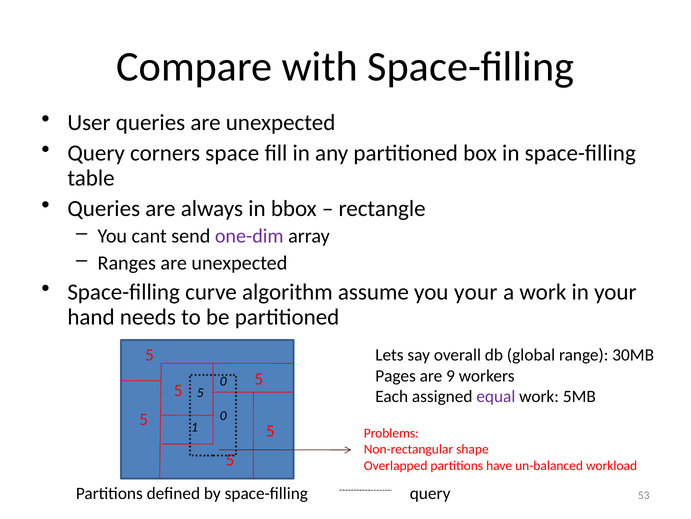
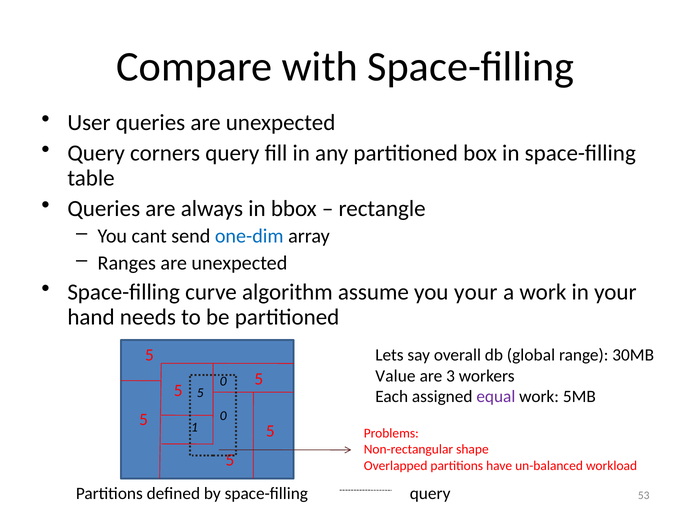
corners space: space -> query (232, 153)
one-dim colour: purple -> blue (249, 236)
Pages: Pages -> Value (395, 375)
9: 9 -> 3 (451, 375)
